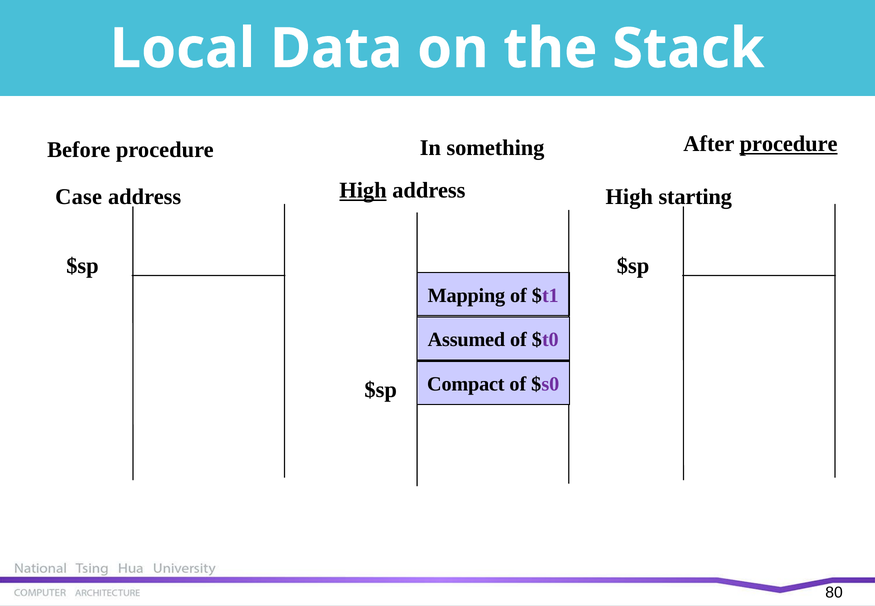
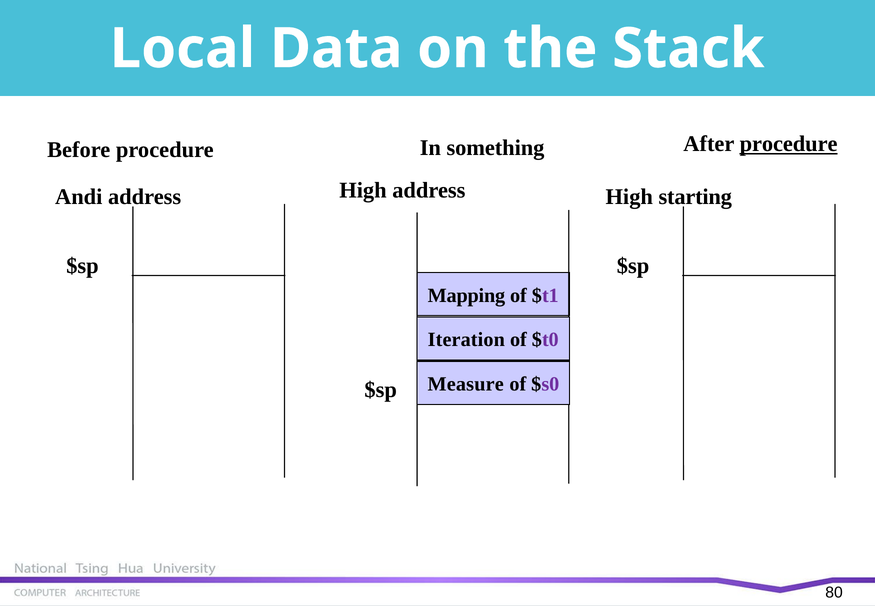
High underline: present -> none (363, 190)
Case: Case -> Andi (79, 197)
Assumed: Assumed -> Iteration (466, 340)
Compact: Compact -> Measure (466, 384)
